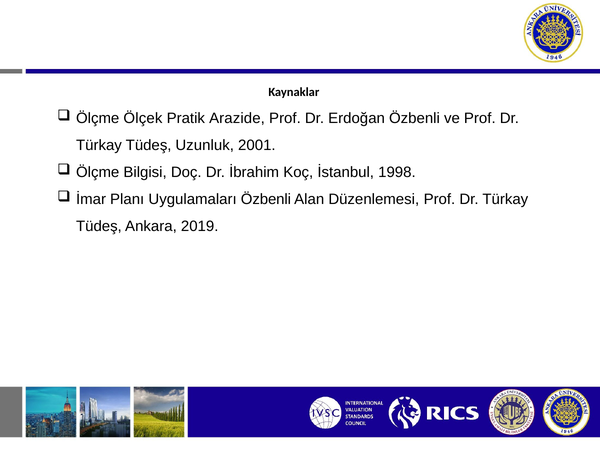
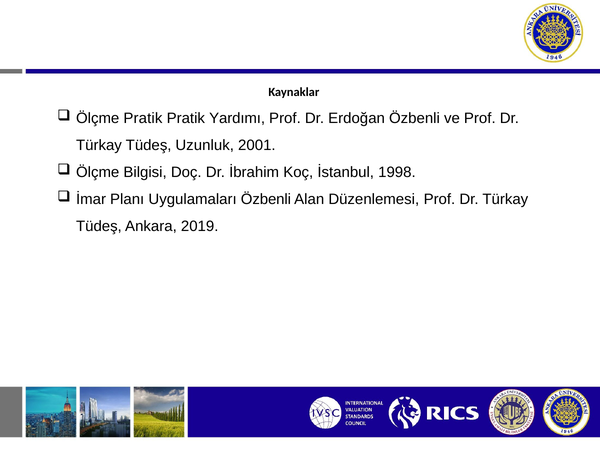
Ölçme Ölçek: Ölçek -> Pratik (143, 118)
Arazide: Arazide -> Yardımı (237, 118)
